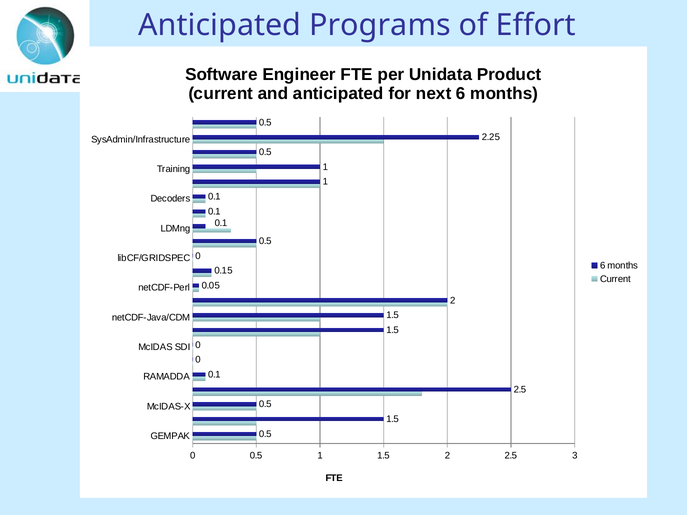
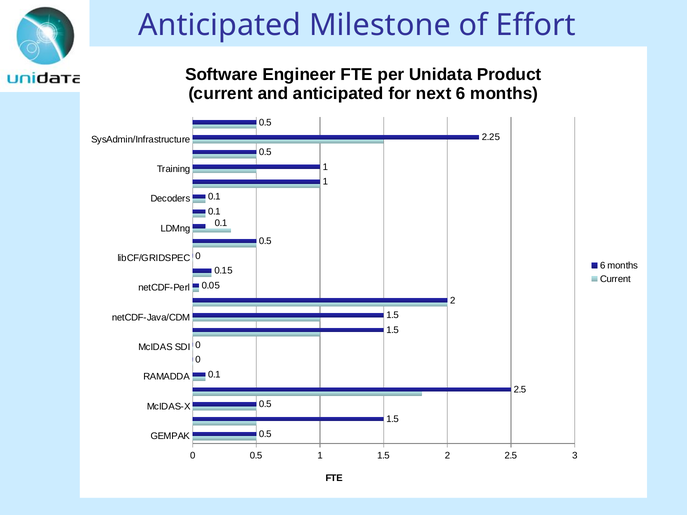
Programs: Programs -> Milestone (380, 25)
